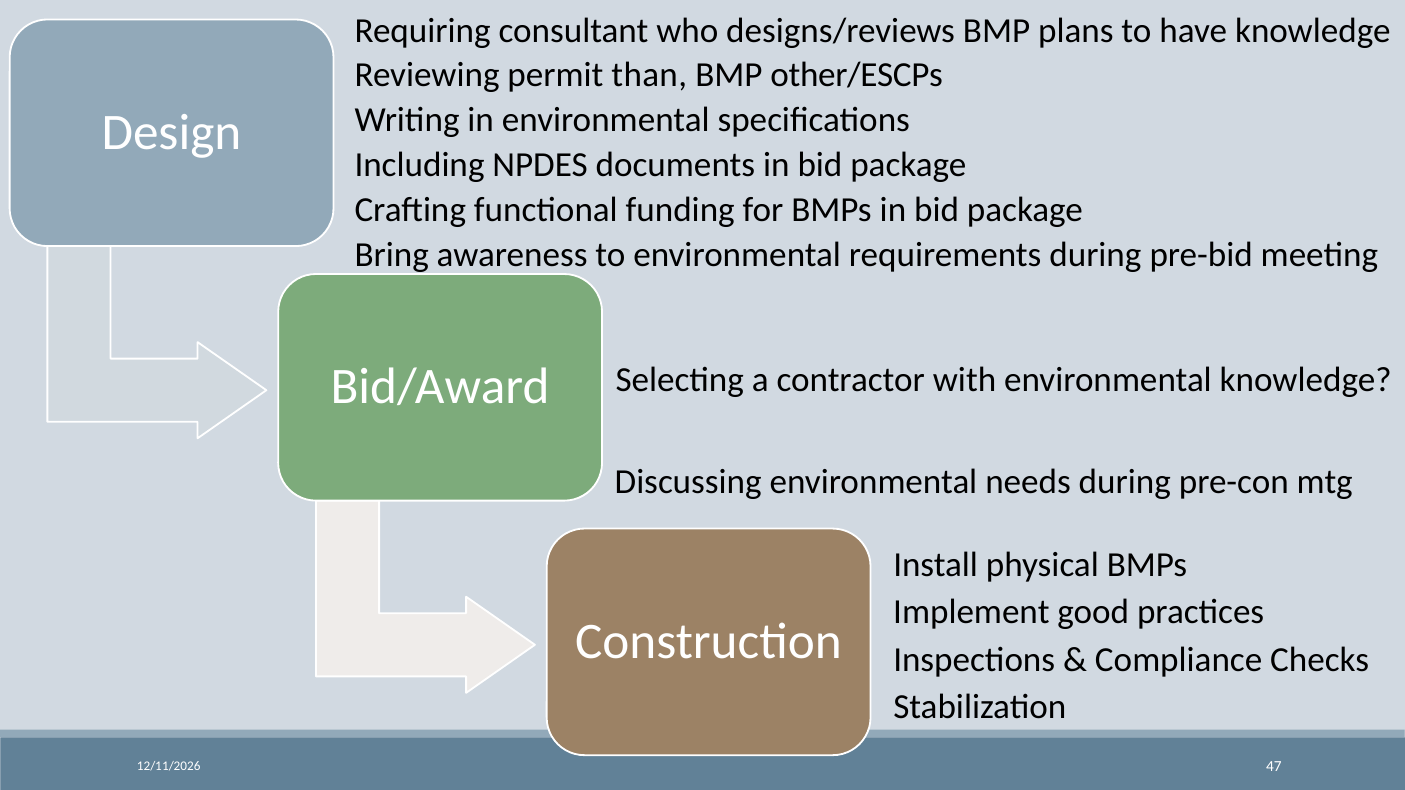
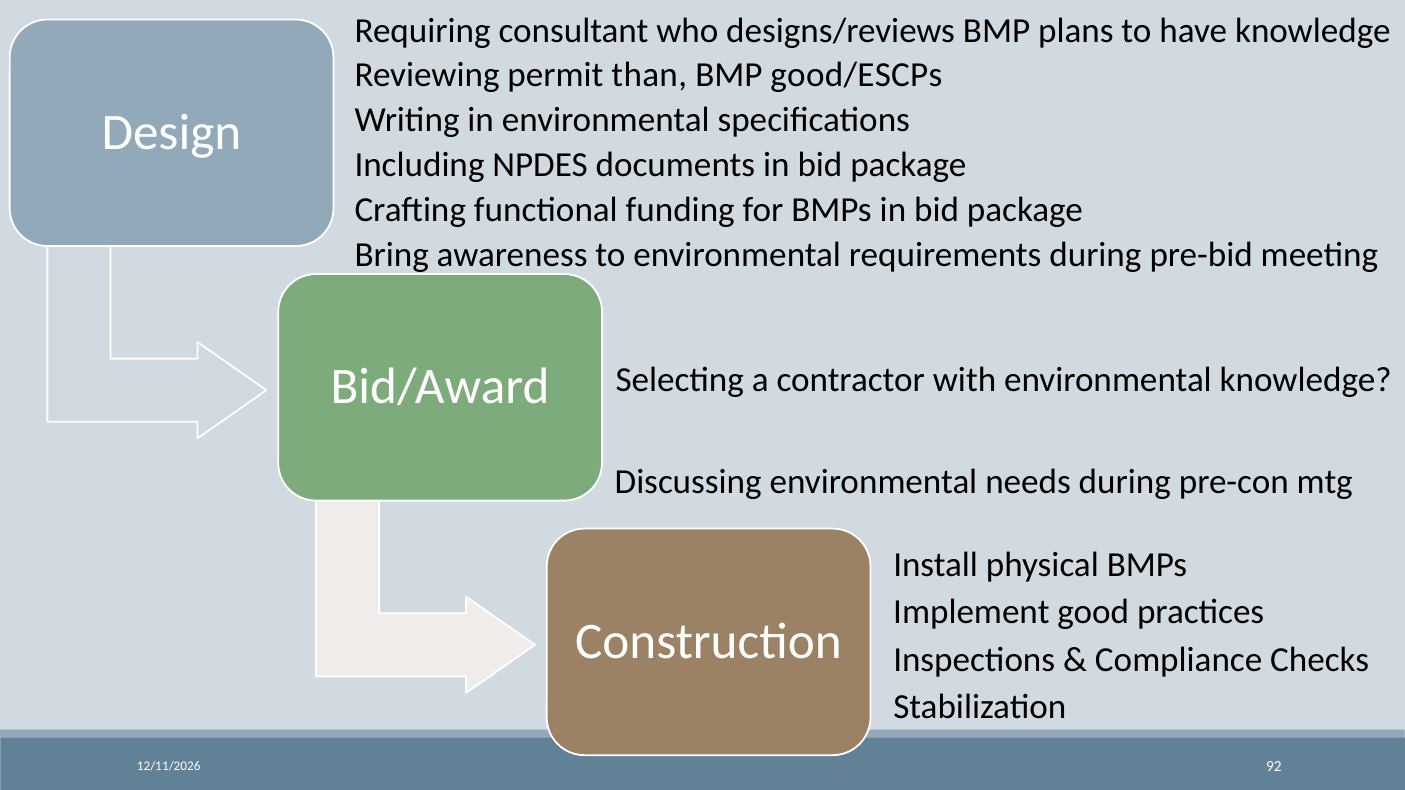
other/ESCPs: other/ESCPs -> good/ESCPs (856, 75)
47: 47 -> 92 (1274, 766)
